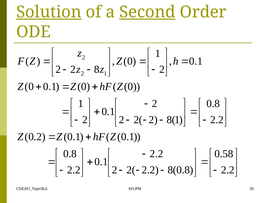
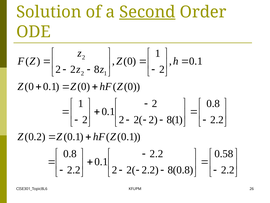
Solution underline: present -> none (49, 12)
